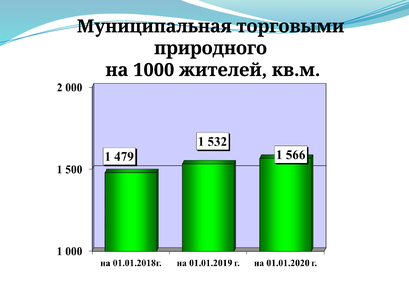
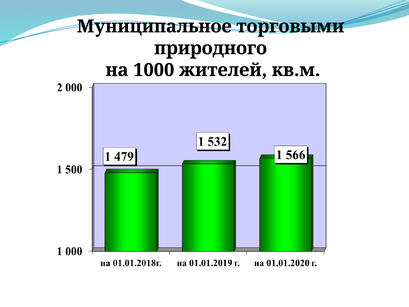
Муниципальная: Муниципальная -> Муниципальное (154, 26)
